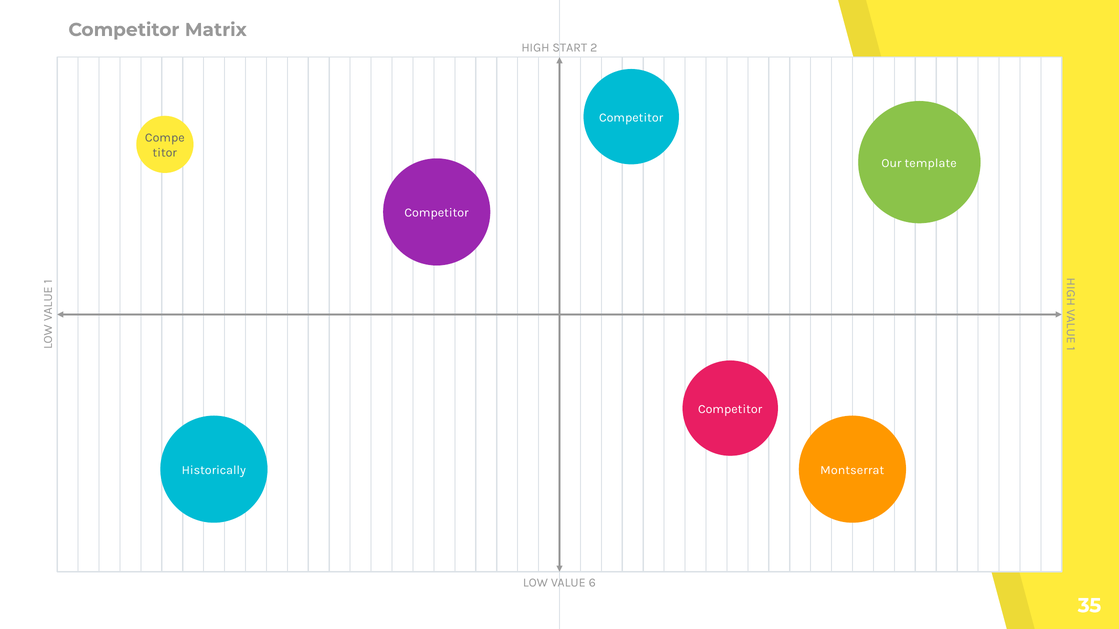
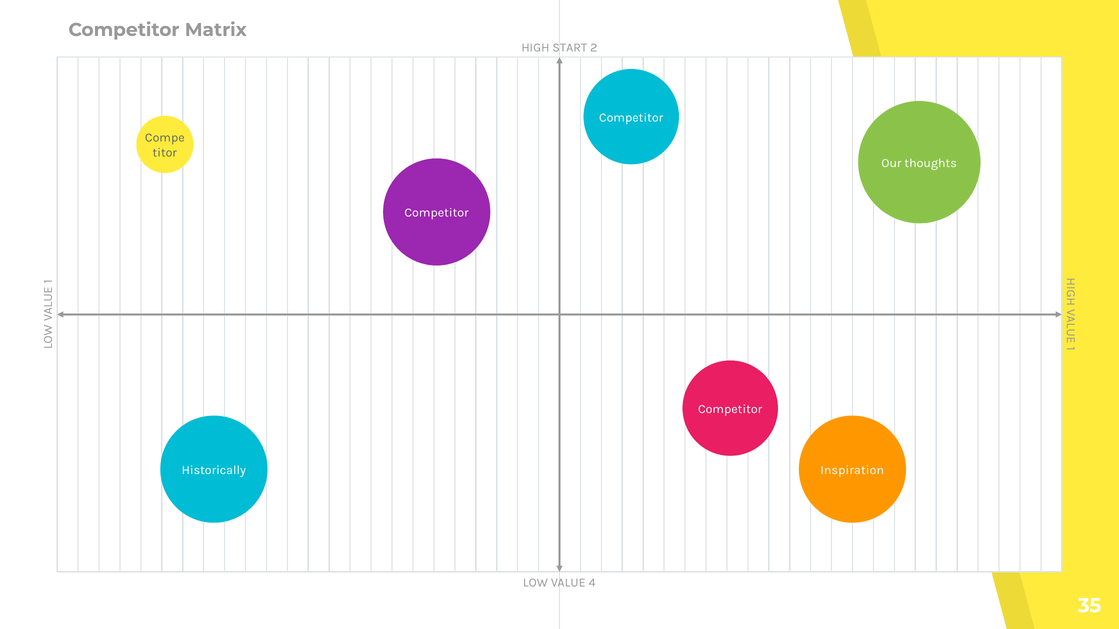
template: template -> thoughts (931, 163)
Montserrat: Montserrat -> Inspiration (852, 470)
6: 6 -> 4 (592, 583)
